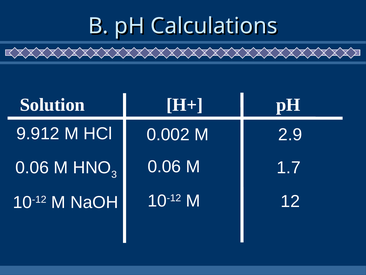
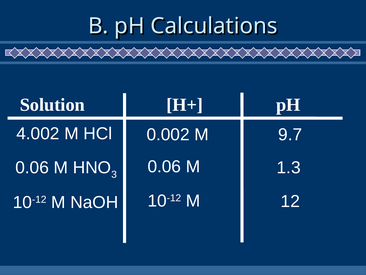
9.912: 9.912 -> 4.002 (38, 133)
2.9: 2.9 -> 9.7 (290, 134)
1.7: 1.7 -> 1.3 (289, 167)
